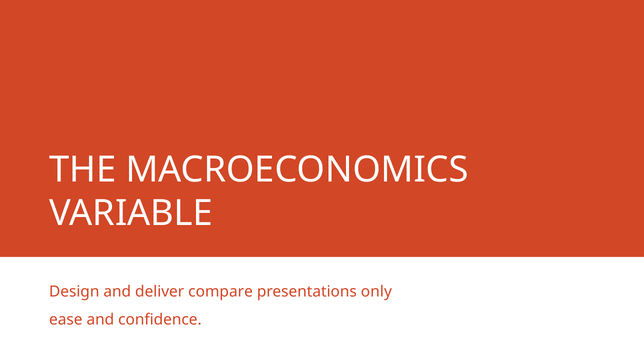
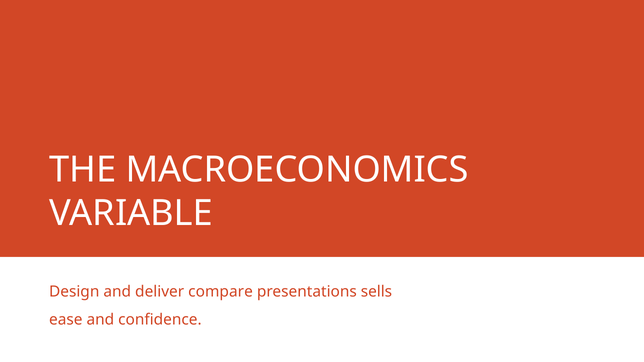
only: only -> sells (376, 292)
